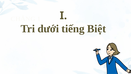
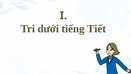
Biệt: Biệt -> Tiết (97, 29)
